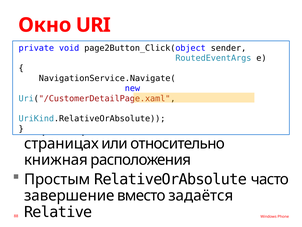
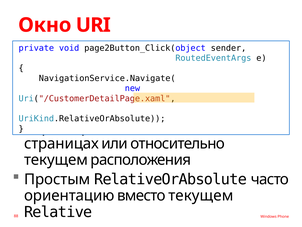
книжная: книжная -> текущем (56, 160)
завершение: завершение -> ориентацию (69, 195)
вместо задаётся: задаётся -> текущем (201, 195)
